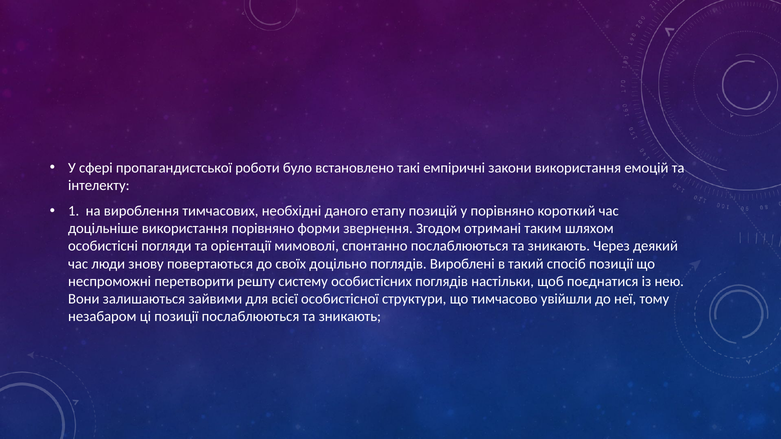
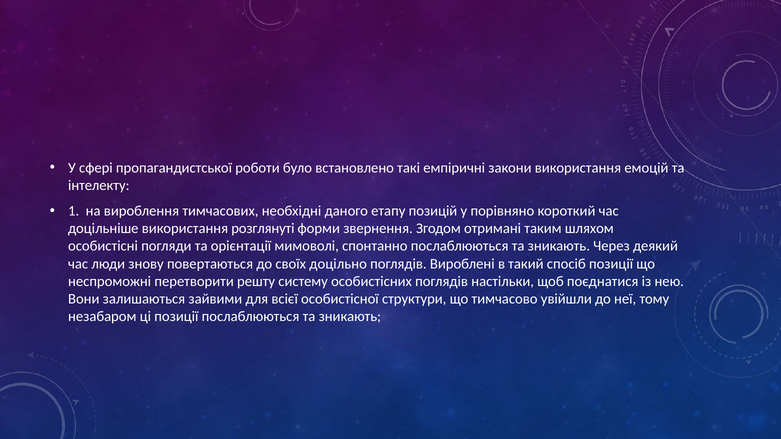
використання порівняно: порівняно -> розглянуті (263, 229)
